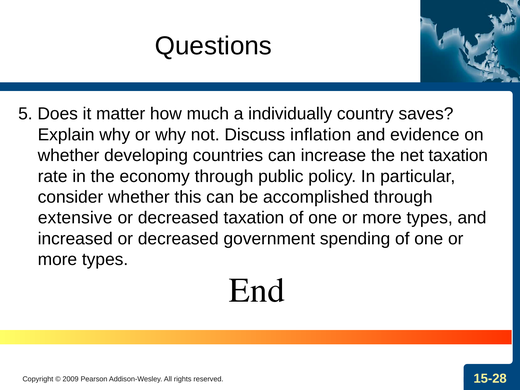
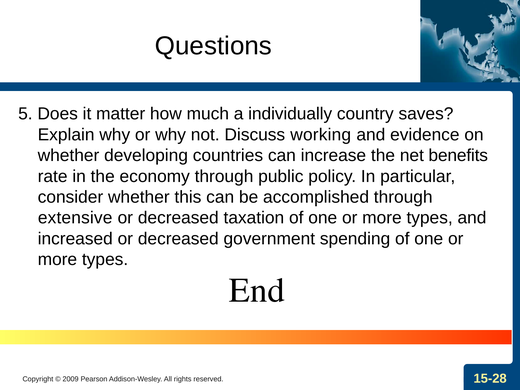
inflation: inflation -> working (321, 135)
net taxation: taxation -> benefits (458, 155)
